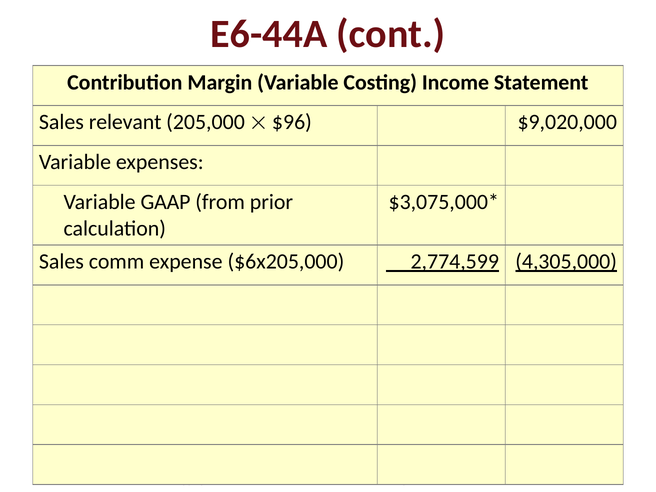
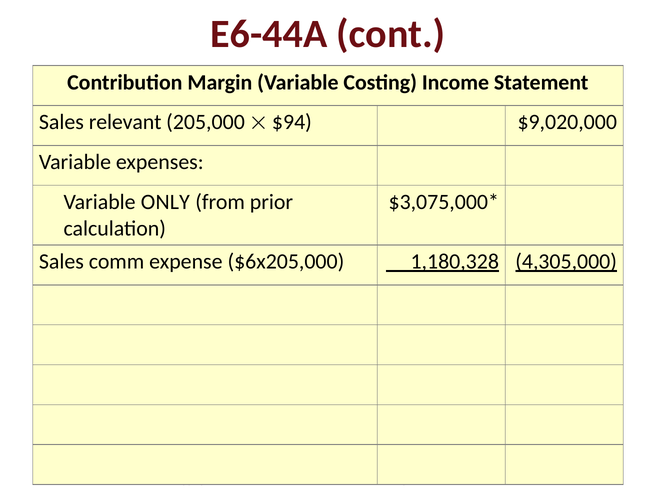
$96: $96 -> $94 (292, 122)
GAAP: GAAP -> ONLY (165, 202)
2,774,599: 2,774,599 -> 1,180,328 (455, 262)
